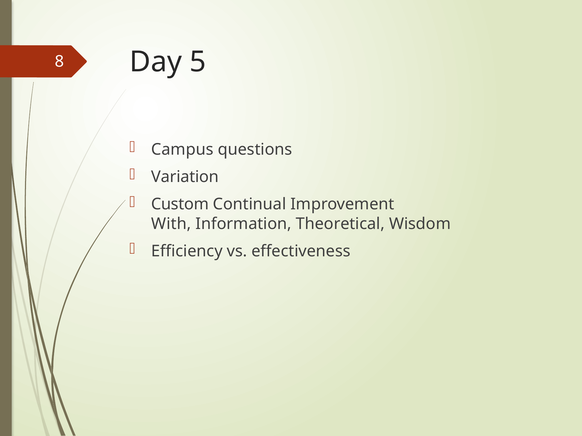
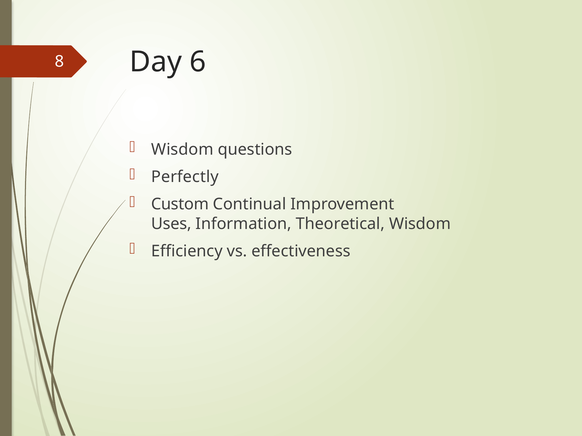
5: 5 -> 6 (198, 62)
Campus: Campus -> Wisdom (182, 150)
Variation: Variation -> Perfectly (185, 177)
With: With -> Uses (171, 224)
